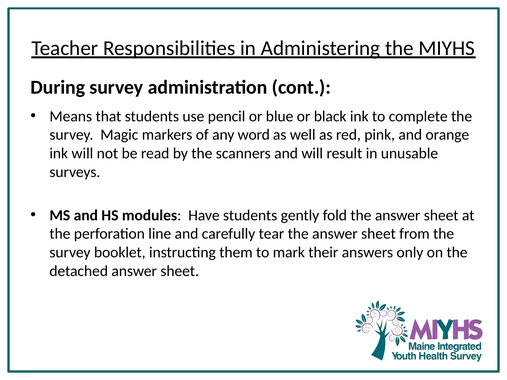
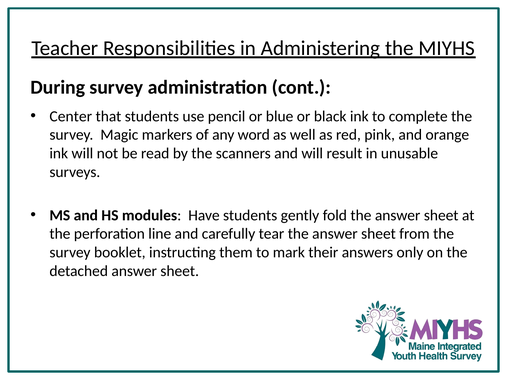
Means: Means -> Center (71, 116)
